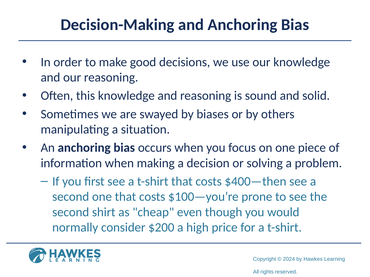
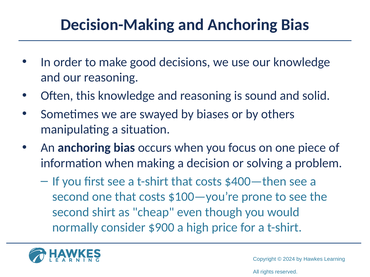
$200: $200 -> $900 (161, 228)
